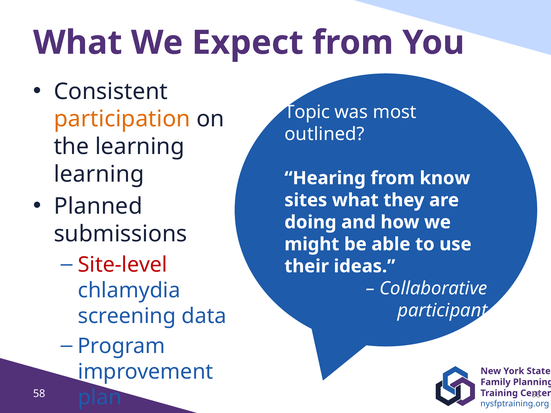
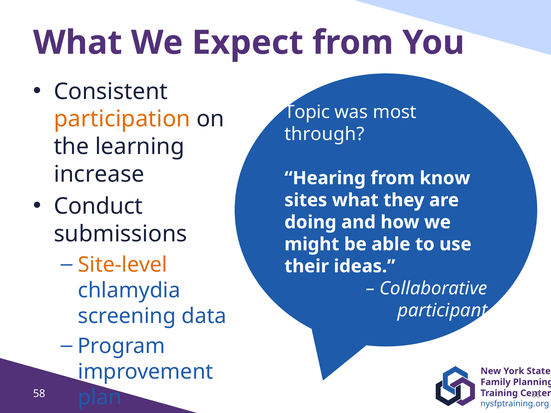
outlined: outlined -> through (324, 134)
learning: learning -> increase (99, 174)
Planned: Planned -> Conduct (98, 206)
Site-level colour: red -> orange (123, 265)
